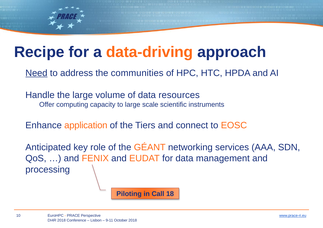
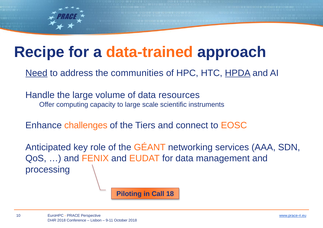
data-driving: data-driving -> data-trained (150, 52)
HPDA underline: none -> present (238, 73)
application: application -> challenges (86, 126)
